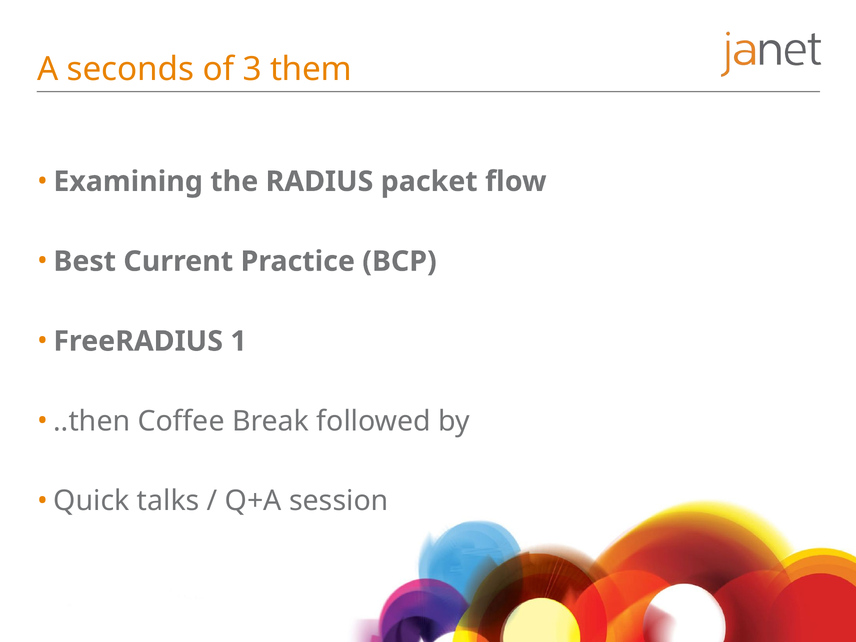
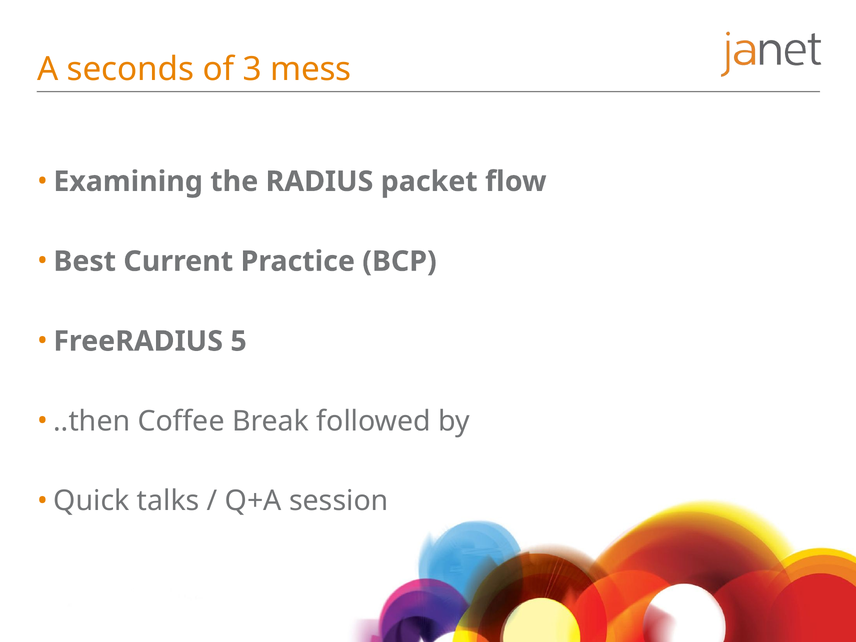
them: them -> mess (311, 69)
1: 1 -> 5 (239, 341)
